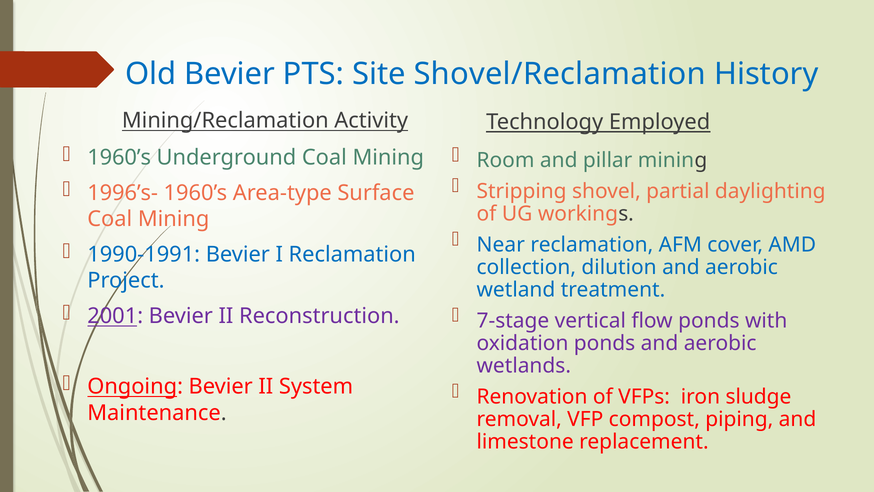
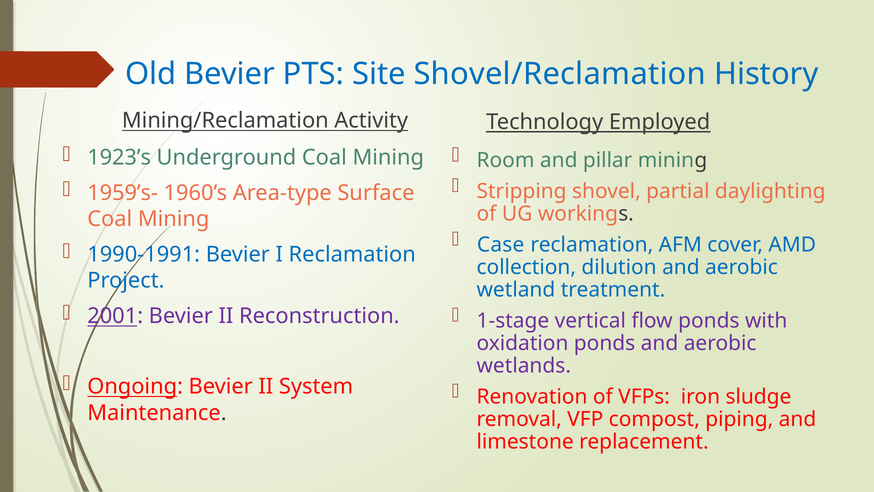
1960’s: 1960’s -> 1923’s (119, 157)
1996’s-: 1996’s- -> 1959’s- (123, 193)
Near: Near -> Case (501, 245)
7-stage: 7-stage -> 1-stage (513, 321)
